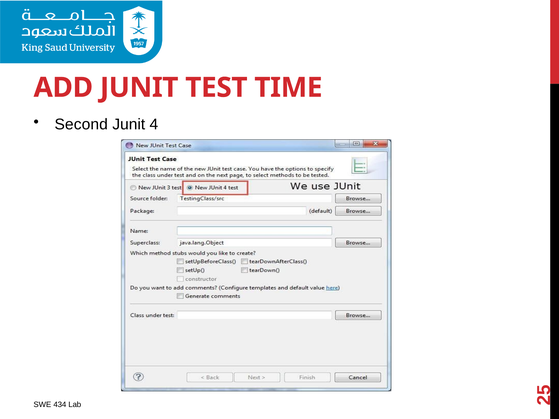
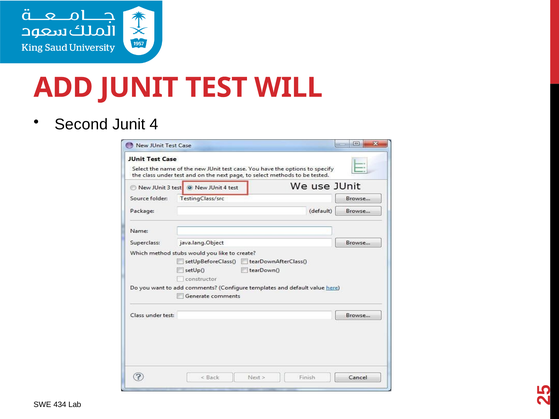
TIME: TIME -> WILL (288, 88)
